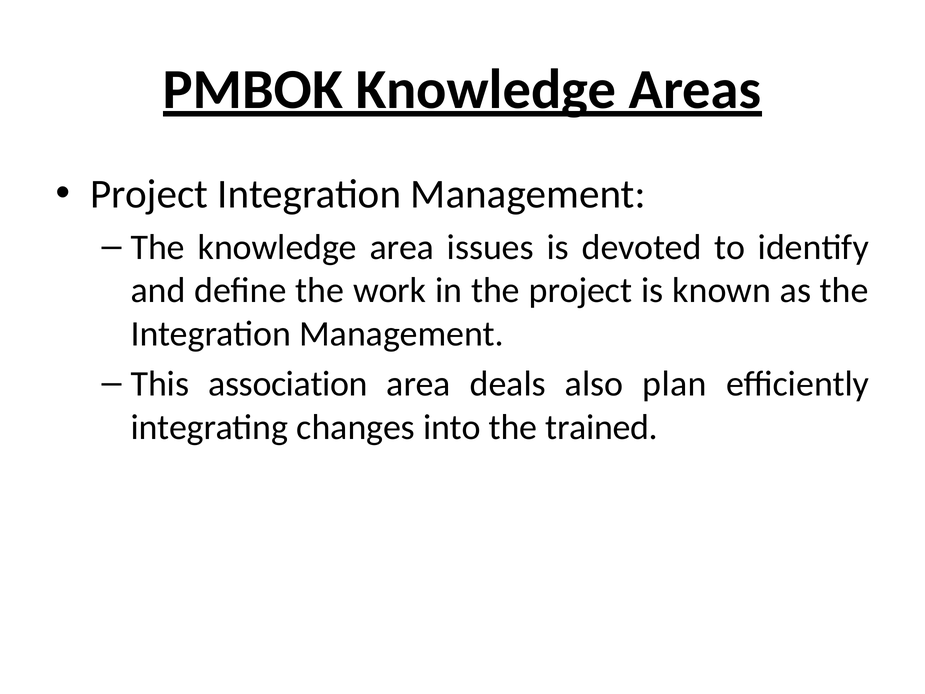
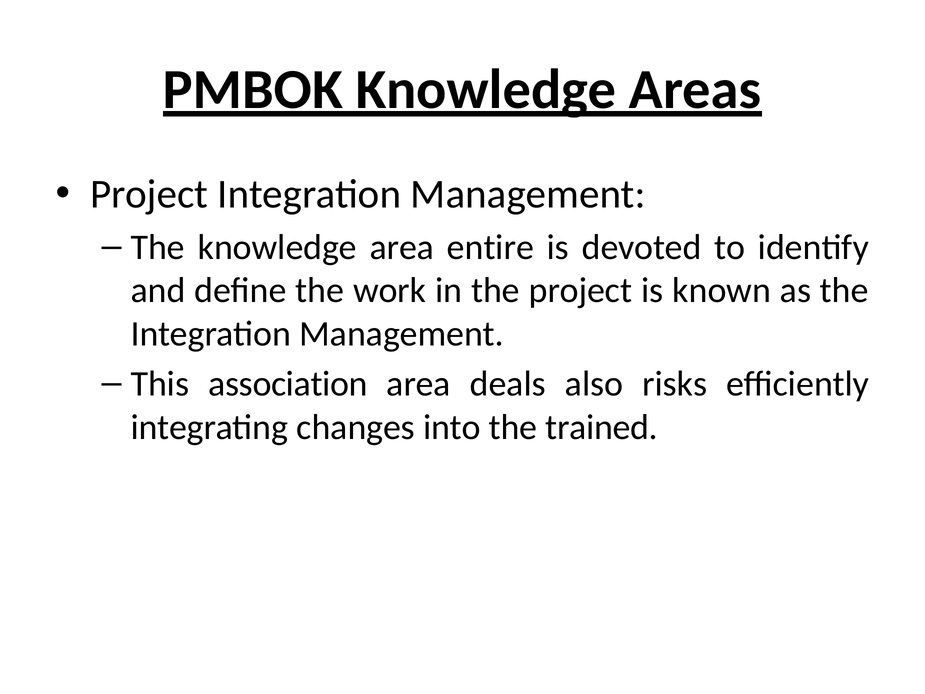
issues: issues -> entire (490, 247)
plan: plan -> risks (675, 384)
